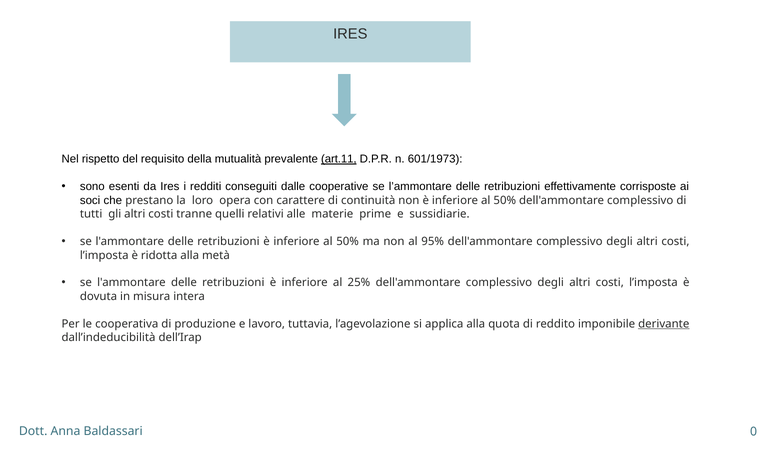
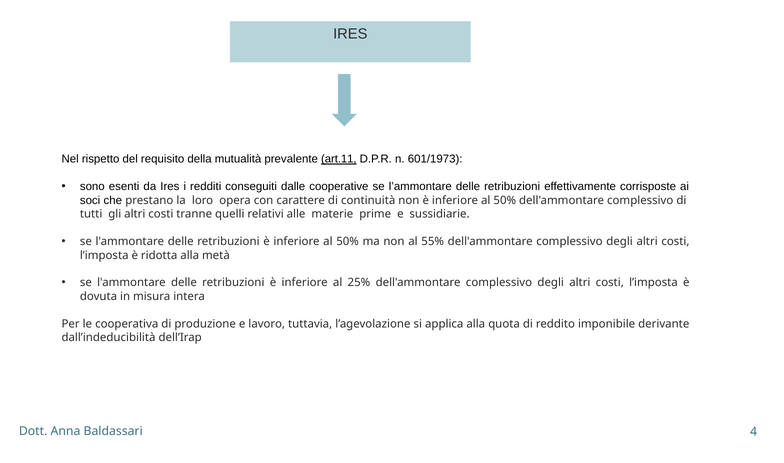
95%: 95% -> 55% (433, 242)
derivante underline: present -> none (664, 324)
0: 0 -> 4 (754, 432)
